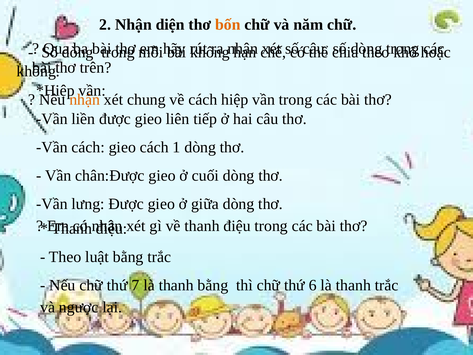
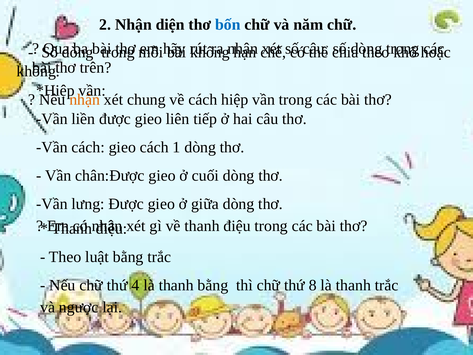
bốn colour: orange -> blue (228, 25)
7: 7 -> 4 (135, 285)
6: 6 -> 8 (313, 285)
